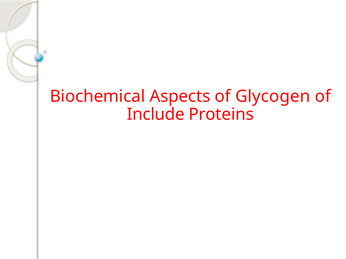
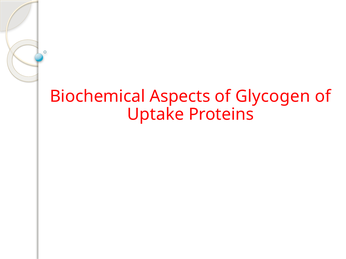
Include: Include -> Uptake (156, 115)
